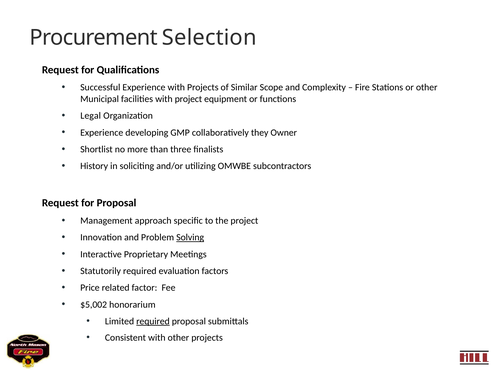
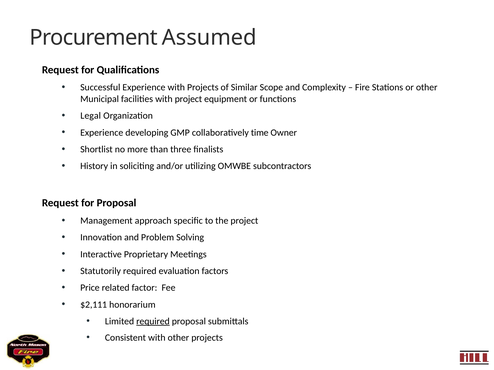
Selection: Selection -> Assumed (209, 38)
they: they -> time (260, 133)
Solving underline: present -> none (190, 238)
$5,002: $5,002 -> $2,111 (94, 305)
